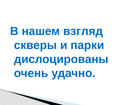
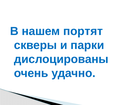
взгляд: взгляд -> портят (83, 31)
